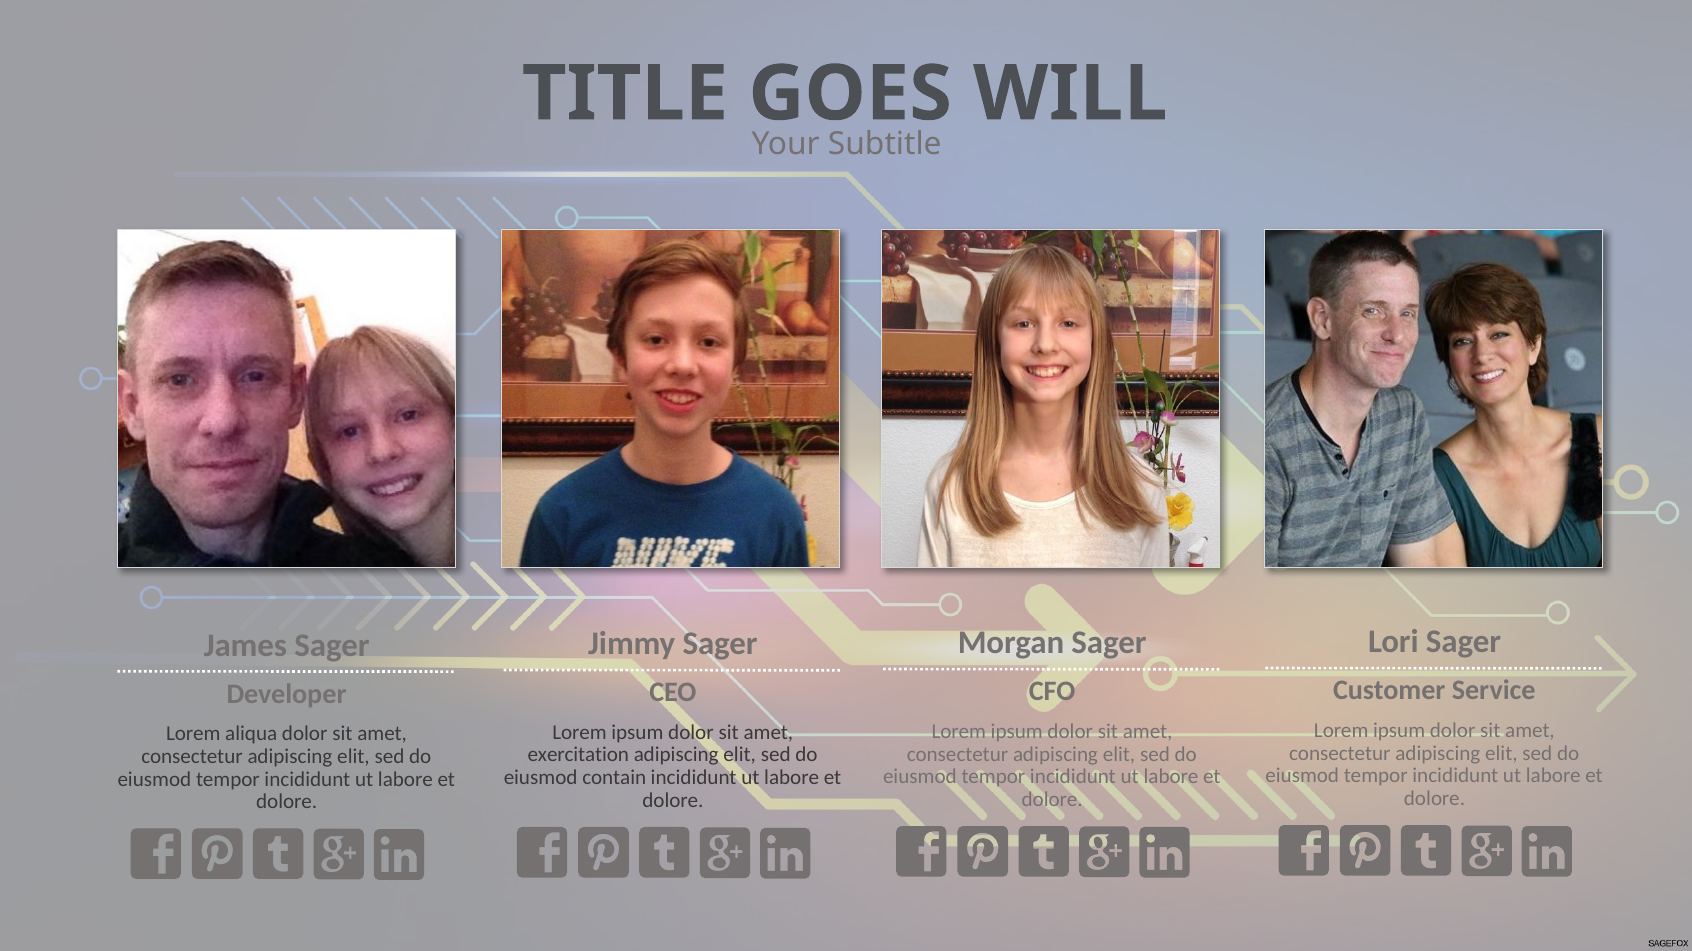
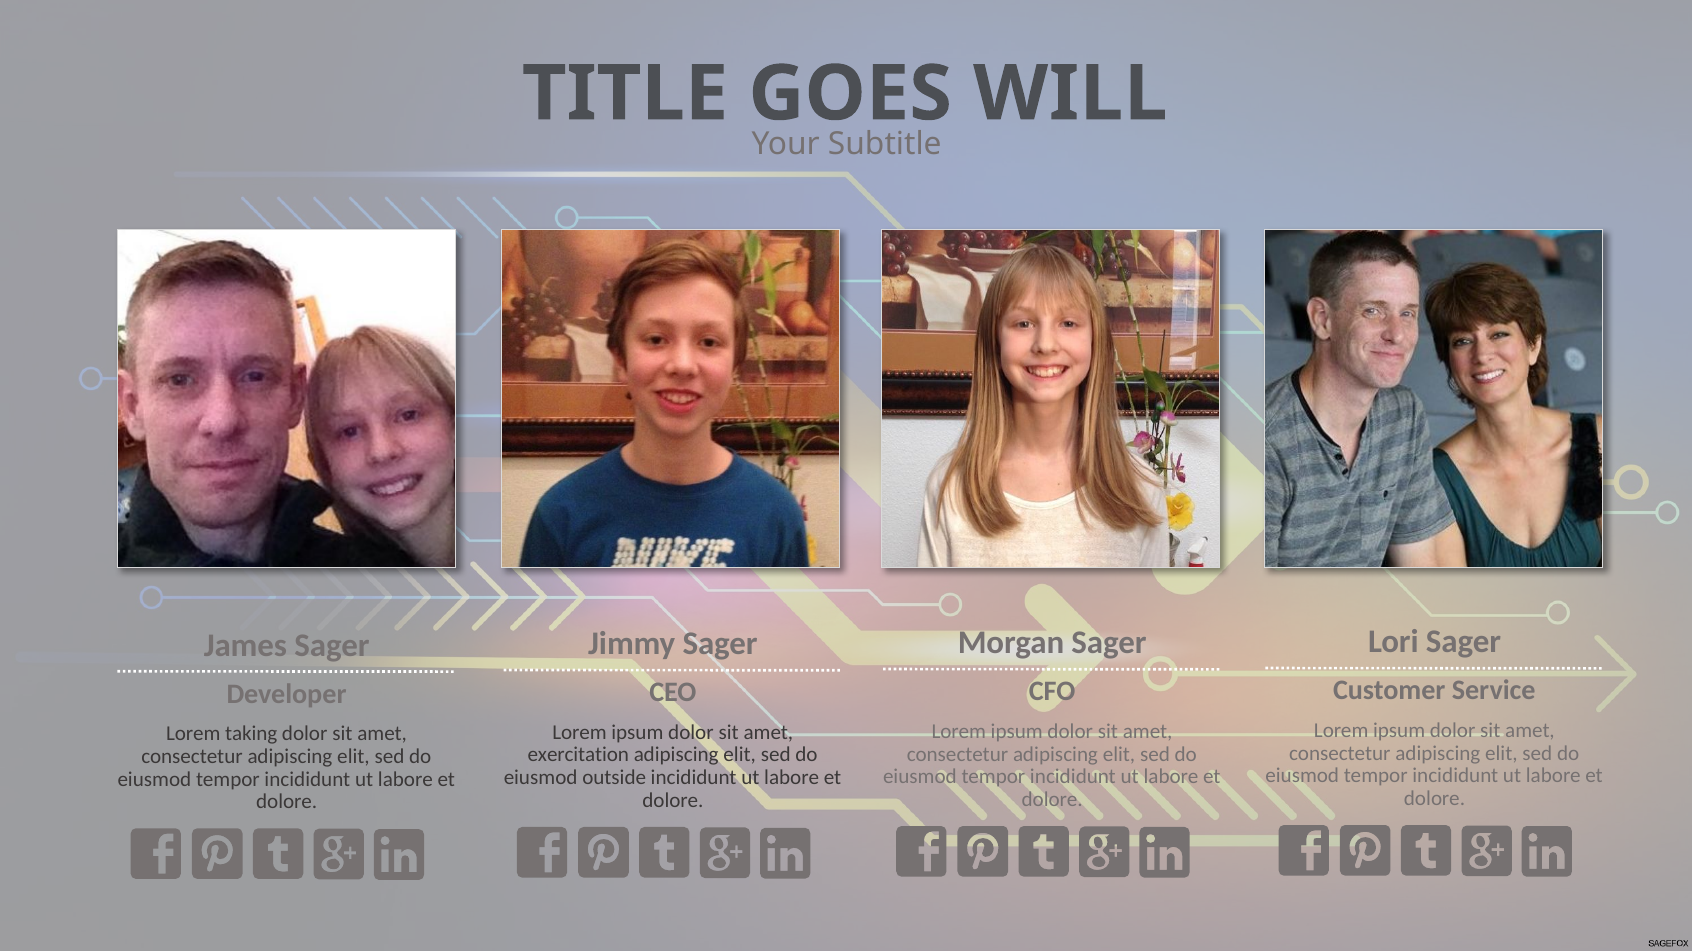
aliqua: aliqua -> taking (251, 734)
contain: contain -> outside (614, 778)
